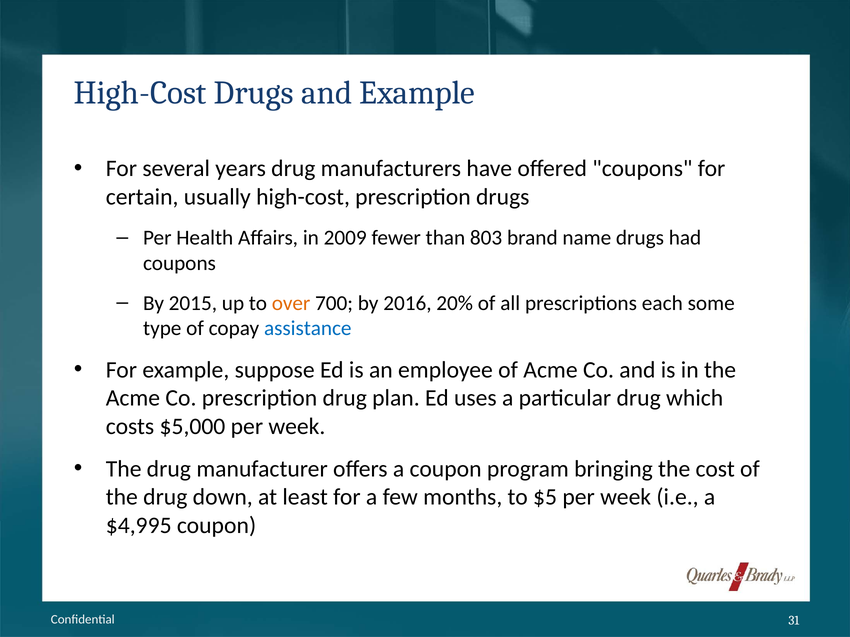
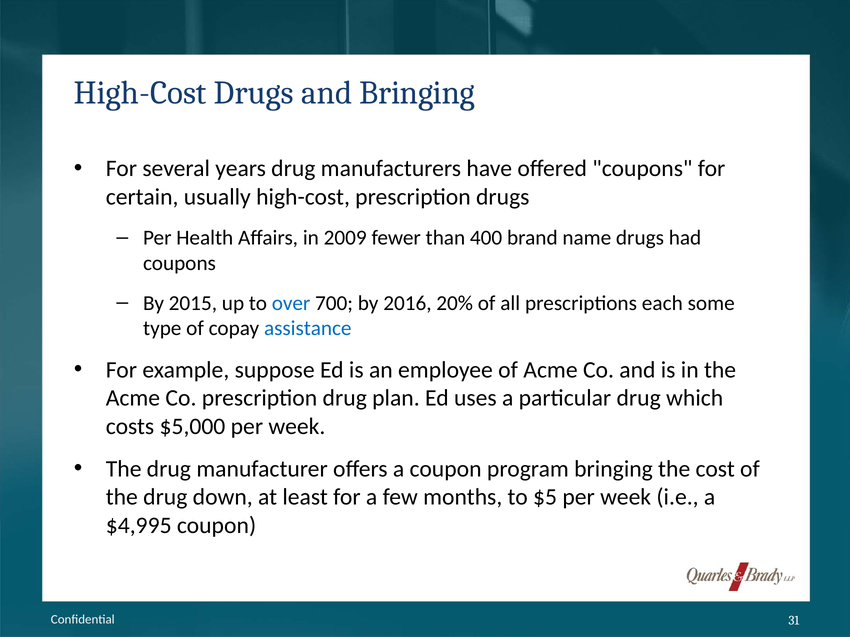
and Example: Example -> Bringing (417, 93)
803: 803 -> 400 (486, 238)
over colour: orange -> blue (291, 303)
